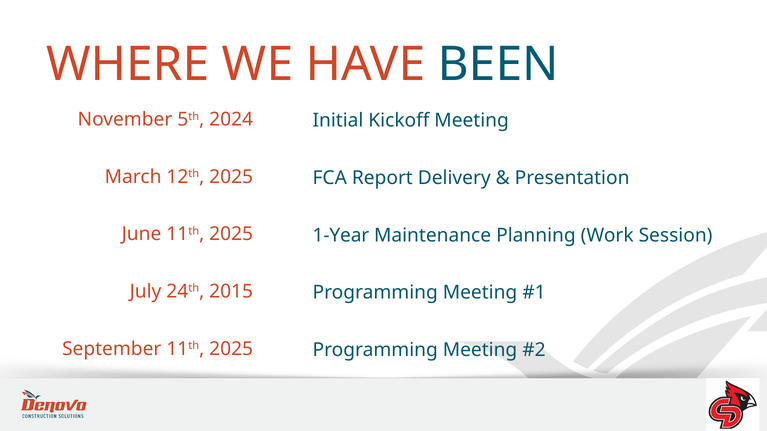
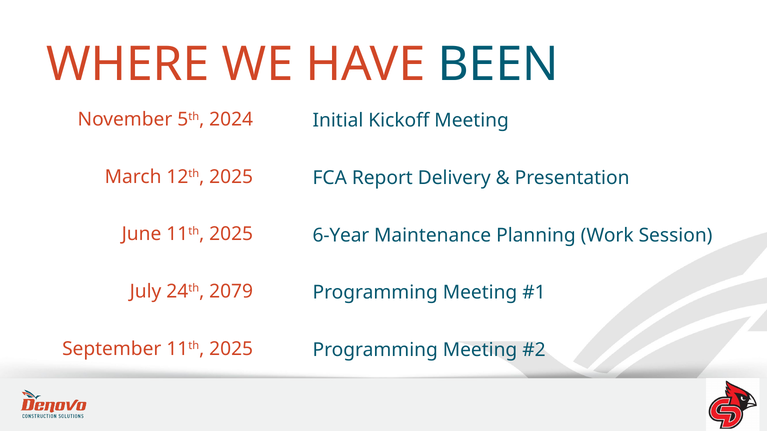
1-Year: 1-Year -> 6-Year (341, 235)
2015: 2015 -> 2079 (231, 292)
